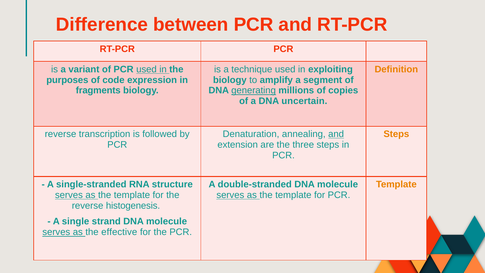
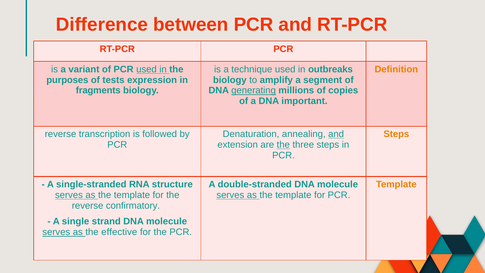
exploiting: exploiting -> outbreaks (331, 69)
code: code -> tests (113, 80)
uncertain: uncertain -> important (304, 101)
the underline: none -> present (283, 145)
histogenesis: histogenesis -> confirmatory (133, 205)
